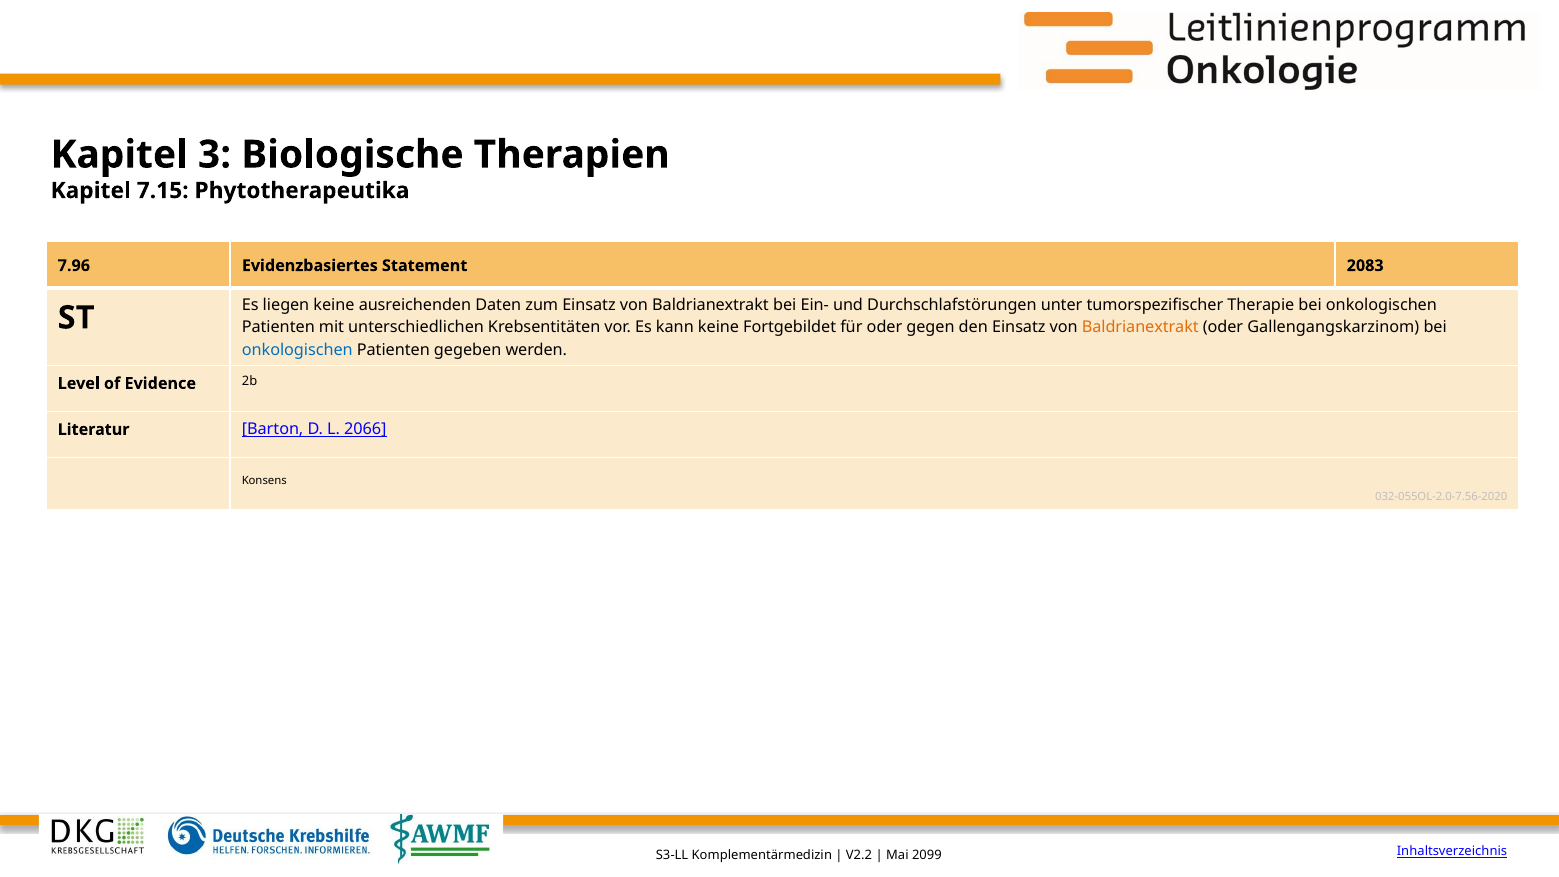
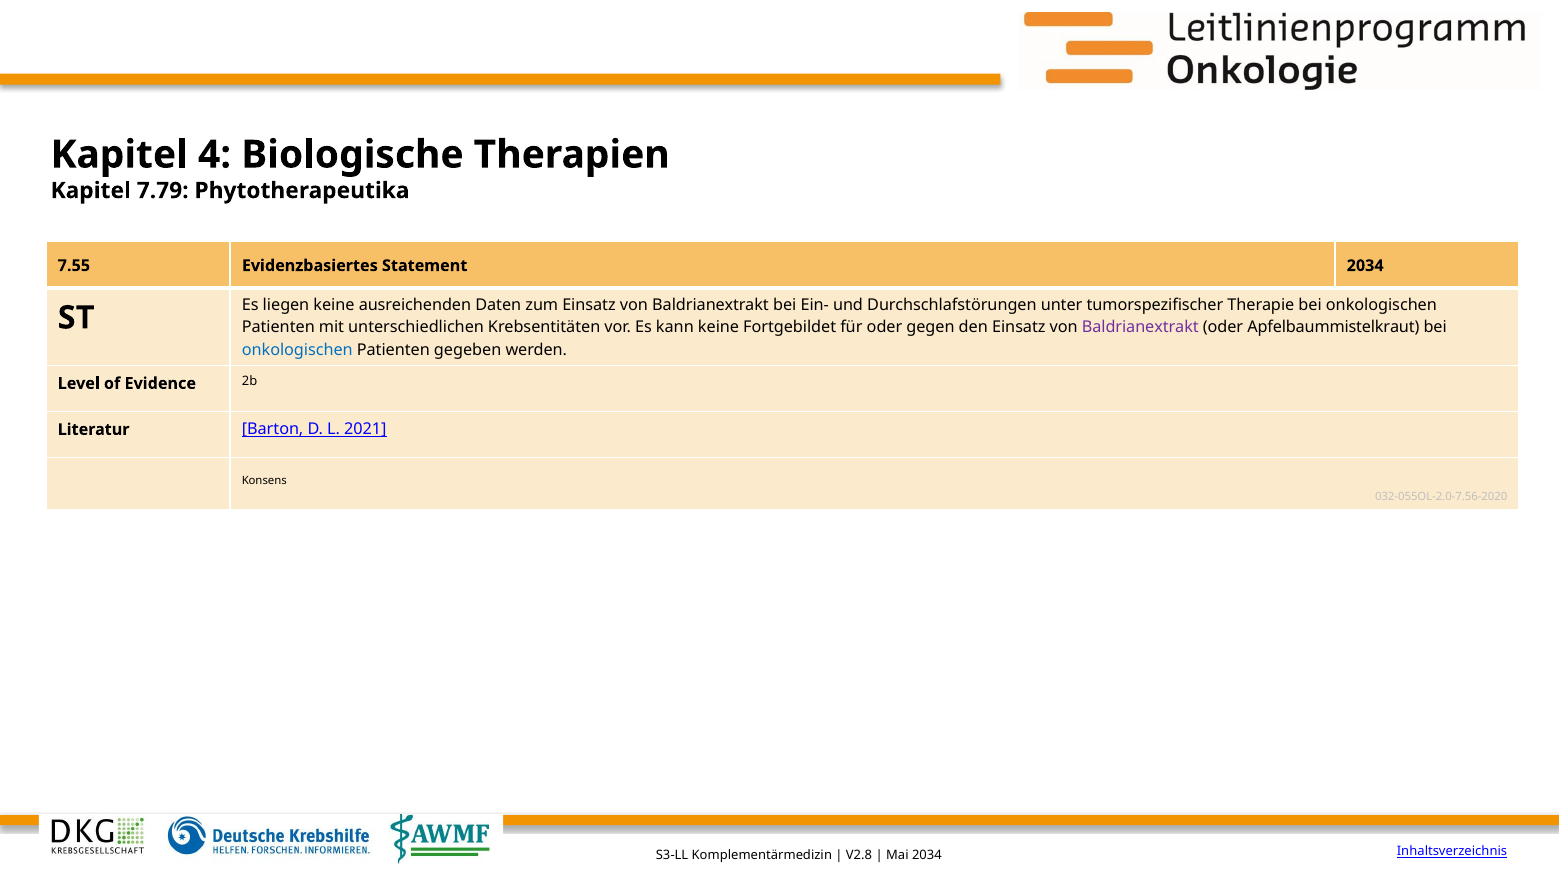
3: 3 -> 4 (215, 155)
7.15: 7.15 -> 7.79 (163, 191)
7.96: 7.96 -> 7.55 (74, 266)
Statement 2083: 2083 -> 2034 (1365, 266)
Baldrianextrakt colour: orange -> purple (1140, 328)
Gallengangskarzinom: Gallengangskarzinom -> Apfelbaummistelkraut (1333, 328)
2066: 2066 -> 2021 (365, 429)
V2.2: V2.2 -> V2.8 (859, 855)
Mai 2099: 2099 -> 2034 (927, 855)
